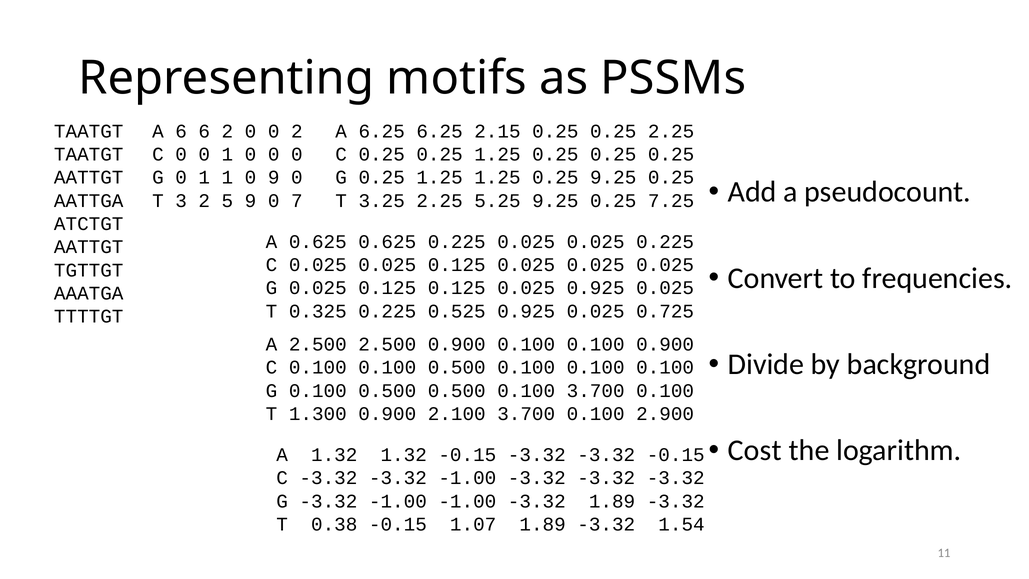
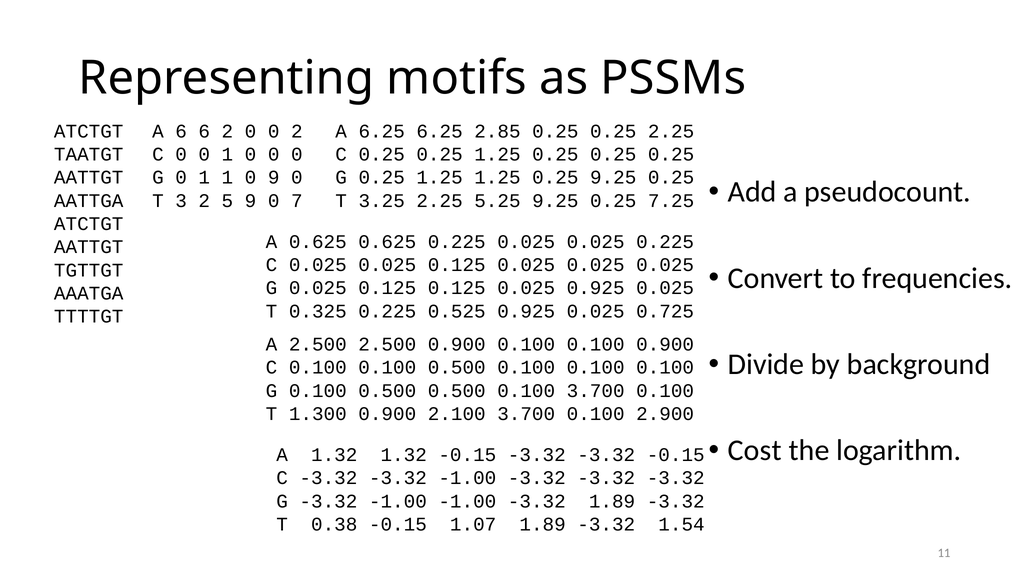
TAATGT: TAATGT -> ATCTGT (89, 131)
2.15: 2.15 -> 2.85 (497, 131)
